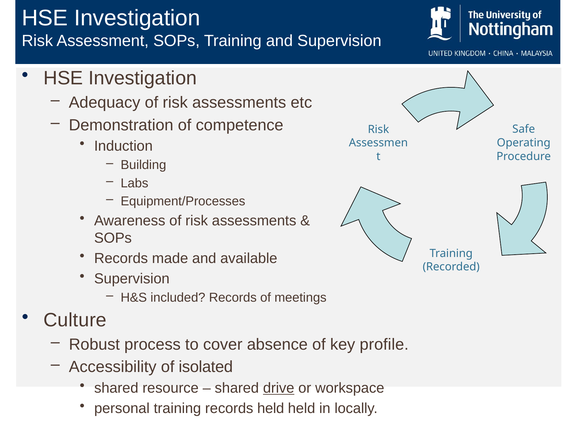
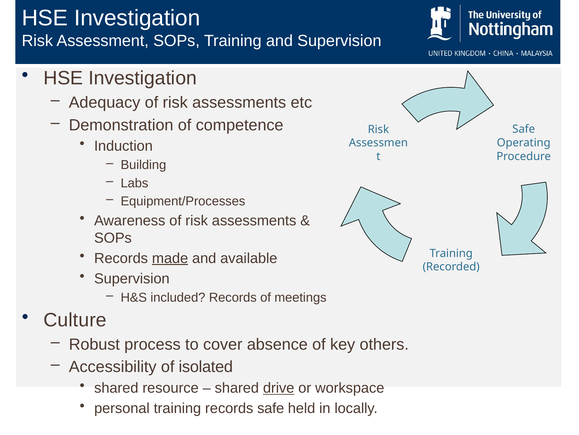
made underline: none -> present (170, 258)
profile: profile -> others (384, 344)
records held: held -> safe (271, 408)
